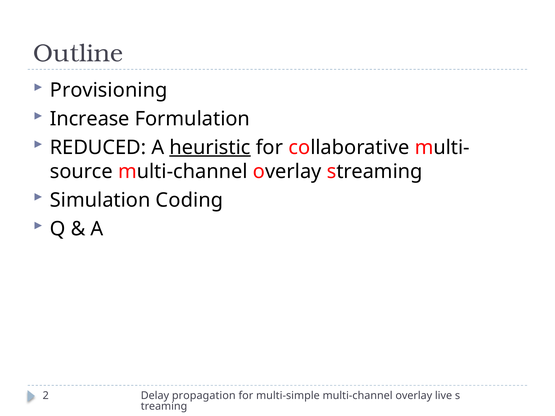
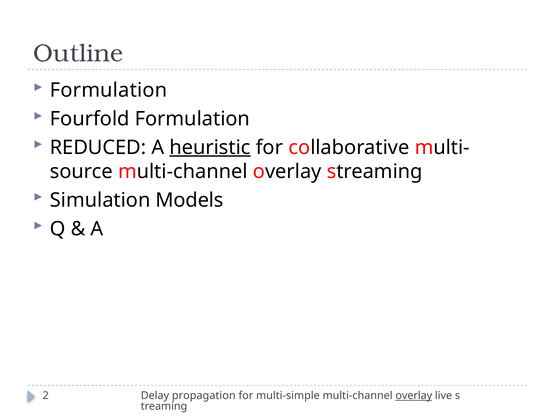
Provisioning: Provisioning -> Formulation (109, 90)
Increase: Increase -> Fourfold (90, 119)
Coding: Coding -> Models (190, 200)
overlay underline: none -> present (414, 396)
